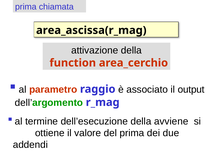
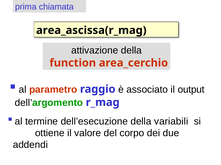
avviene: avviene -> variabili (171, 122)
del prima: prima -> corpo (132, 134)
